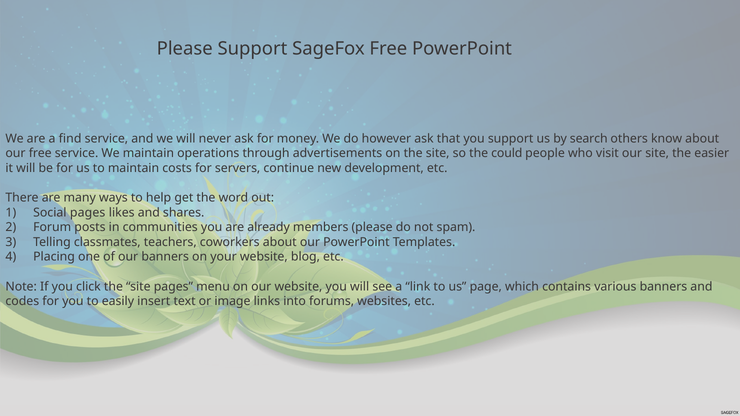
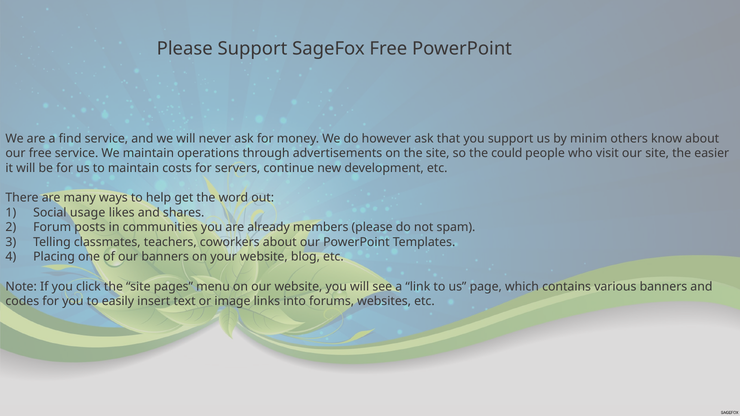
search: search -> minim (589, 139)
Social pages: pages -> usage (88, 213)
